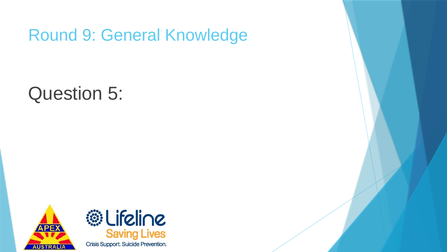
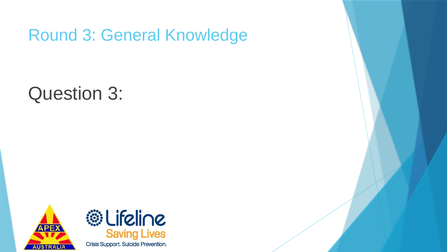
Round 9: 9 -> 3 (89, 35)
Question 5: 5 -> 3 (116, 93)
